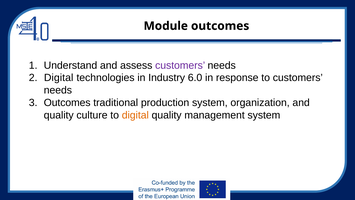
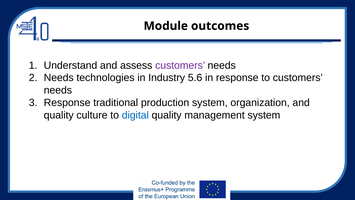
Digital: Digital -> Needs (59, 78)
6.0: 6.0 -> 5.6 (195, 78)
Outcomes: Outcomes -> Response (67, 103)
digital colour: orange -> blue (135, 115)
